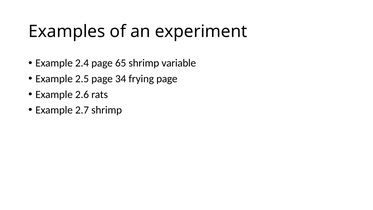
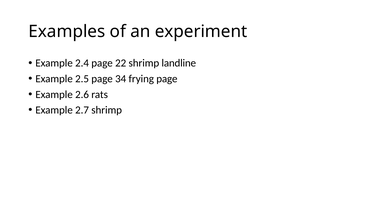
65: 65 -> 22 (121, 63)
variable: variable -> landline (179, 63)
